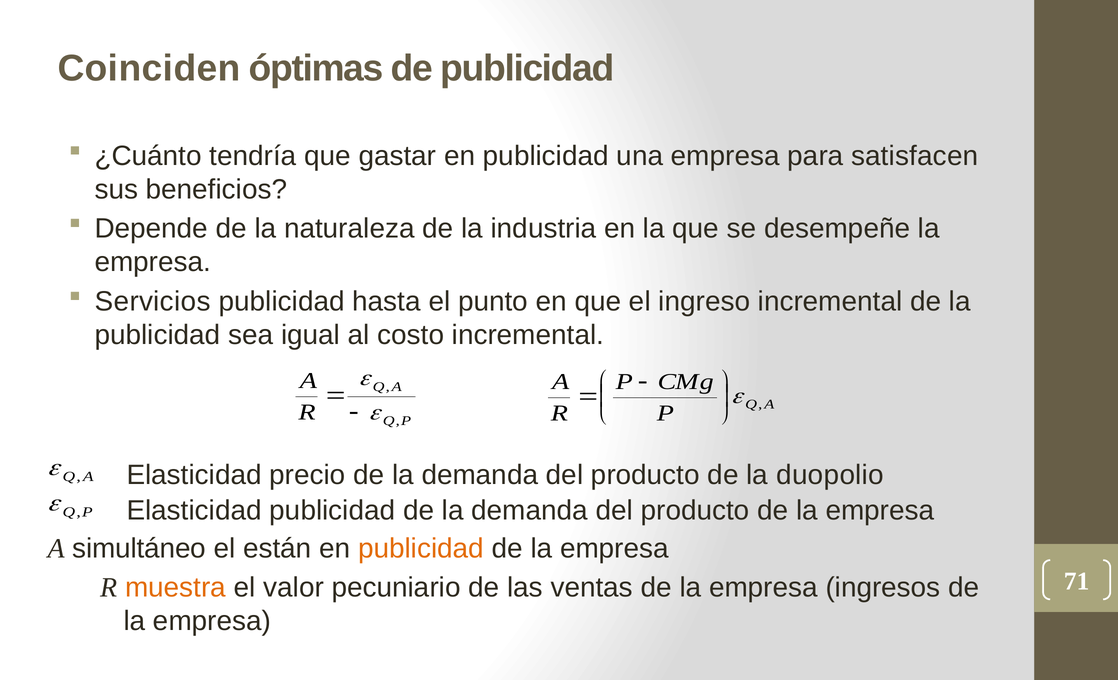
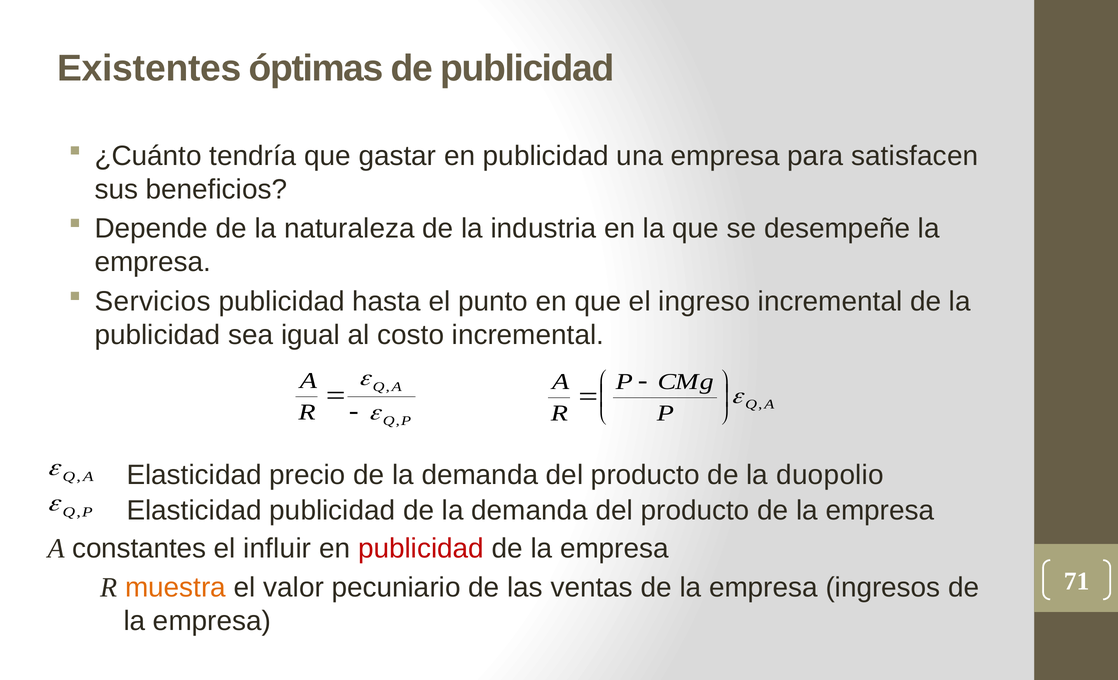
Coinciden: Coinciden -> Existentes (149, 68)
simultáneo: simultáneo -> constantes (139, 549)
están: están -> influir (277, 549)
publicidad colour: orange -> red (421, 549)
